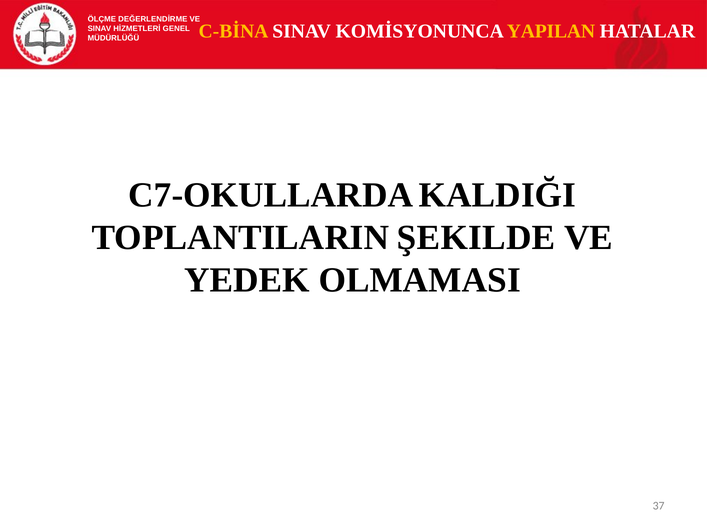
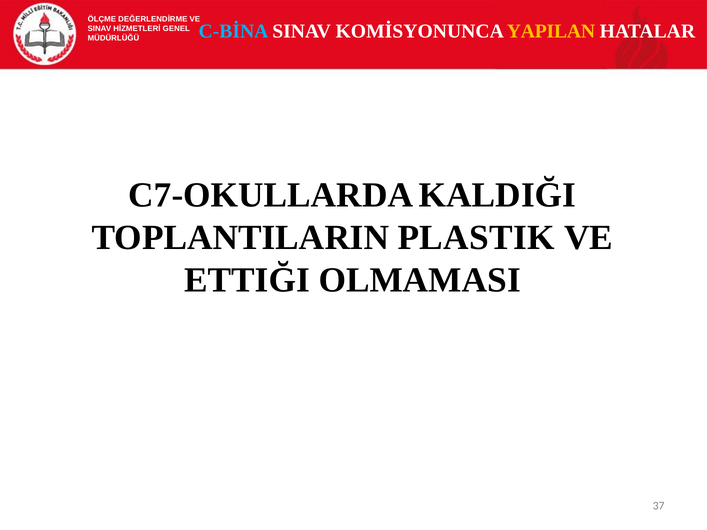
C-BİNA colour: yellow -> light blue (233, 32)
ŞEKILDE: ŞEKILDE -> PLASTIK (476, 238)
YEDEK: YEDEK -> ETTIĞI (247, 280)
